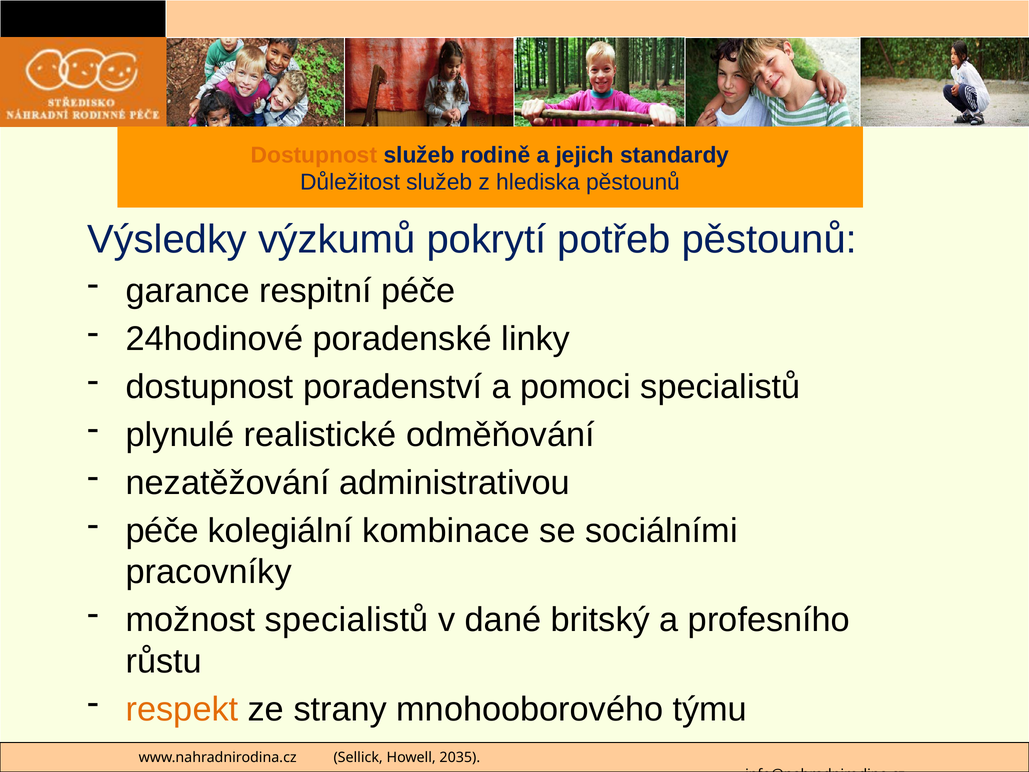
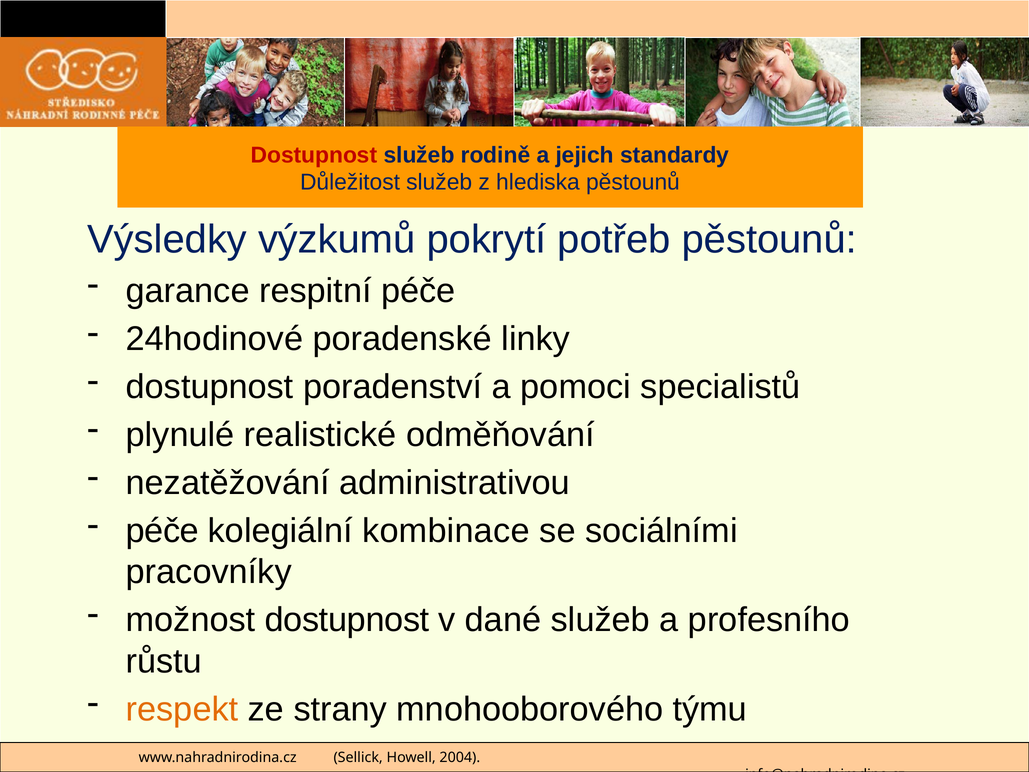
Dostupnost colour: orange -> red (314, 155)
možnost specialistů: specialistů -> dostupnost (347, 620)
dané britský: britský -> služeb (600, 620)
2035: 2035 -> 2004 (460, 757)
